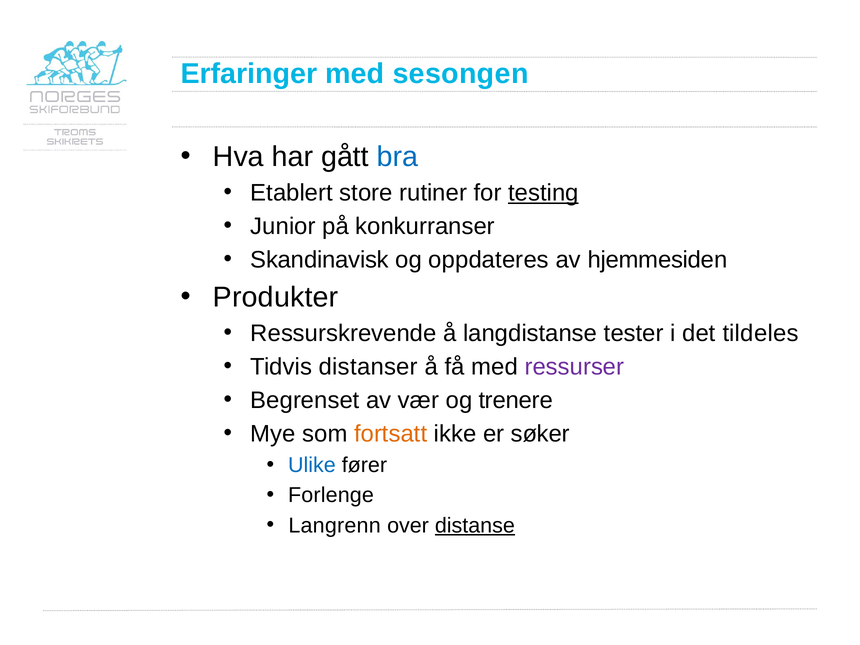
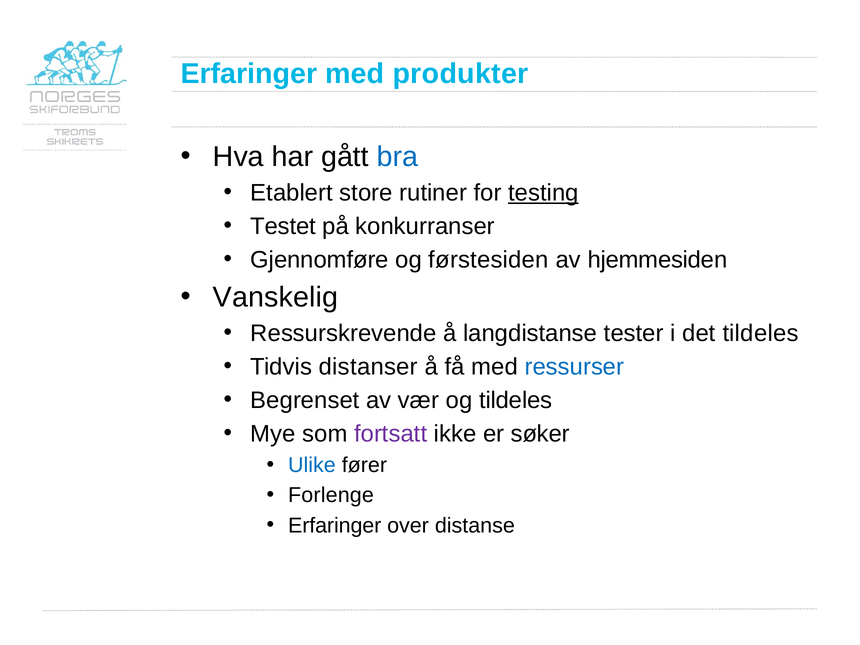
sesongen: sesongen -> produkter (461, 74)
Junior: Junior -> Testet (283, 226)
Skandinavisk: Skandinavisk -> Gjennomføre (320, 260)
oppdateres: oppdateres -> førstesiden (489, 260)
Produkter: Produkter -> Vanskelig (276, 297)
ressurser colour: purple -> blue (574, 367)
og trenere: trenere -> tildeles (516, 400)
fortsatt colour: orange -> purple (391, 434)
Langrenn: Langrenn -> Erfaringer (335, 525)
distanse underline: present -> none (475, 525)
